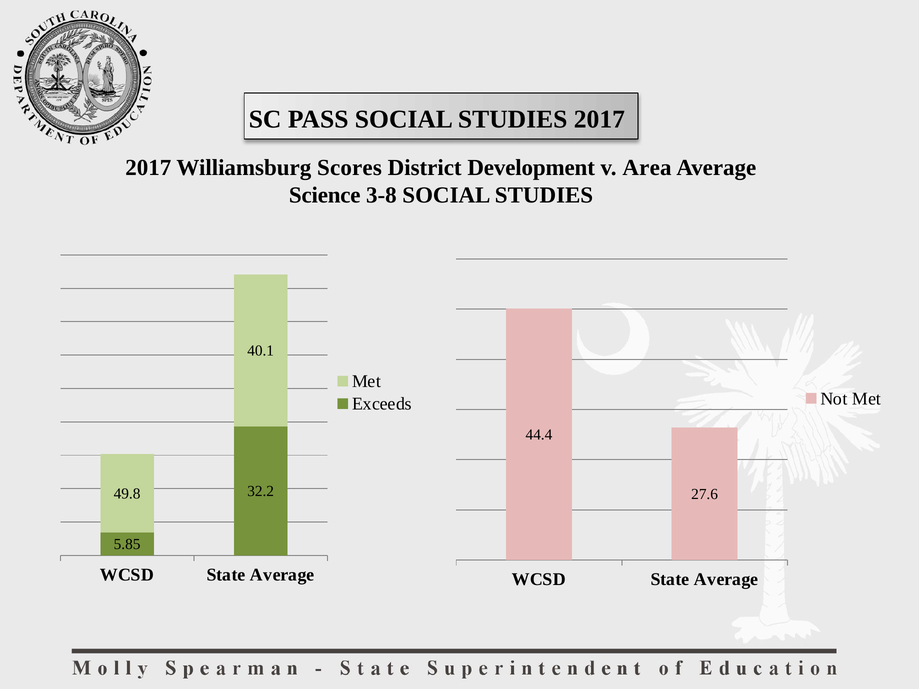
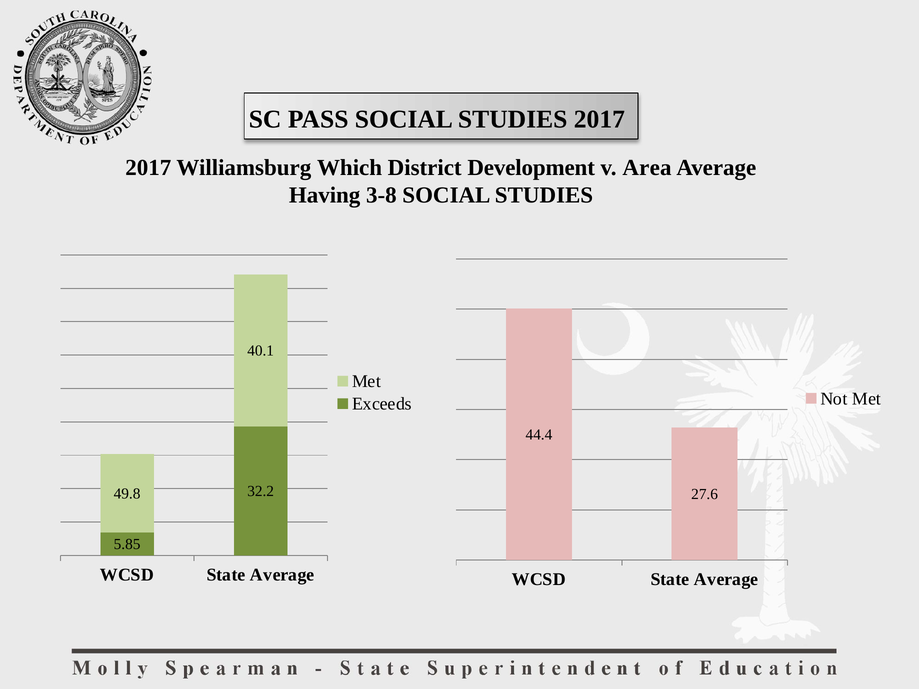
Scores: Scores -> Which (350, 168)
Science: Science -> Having (325, 195)
